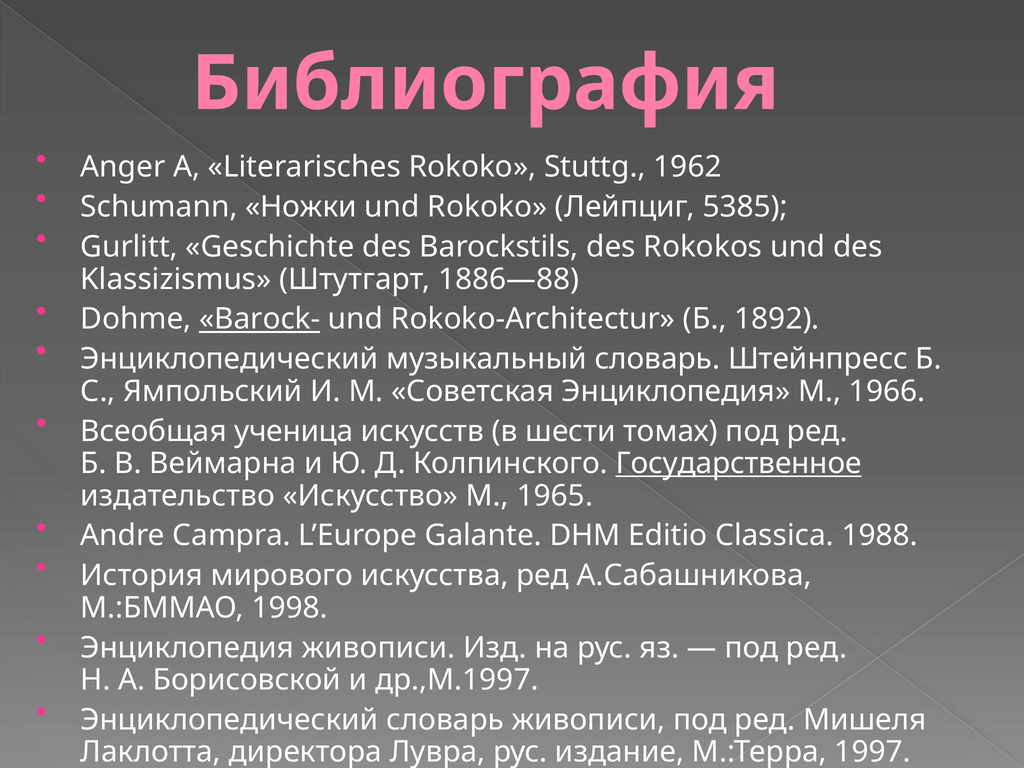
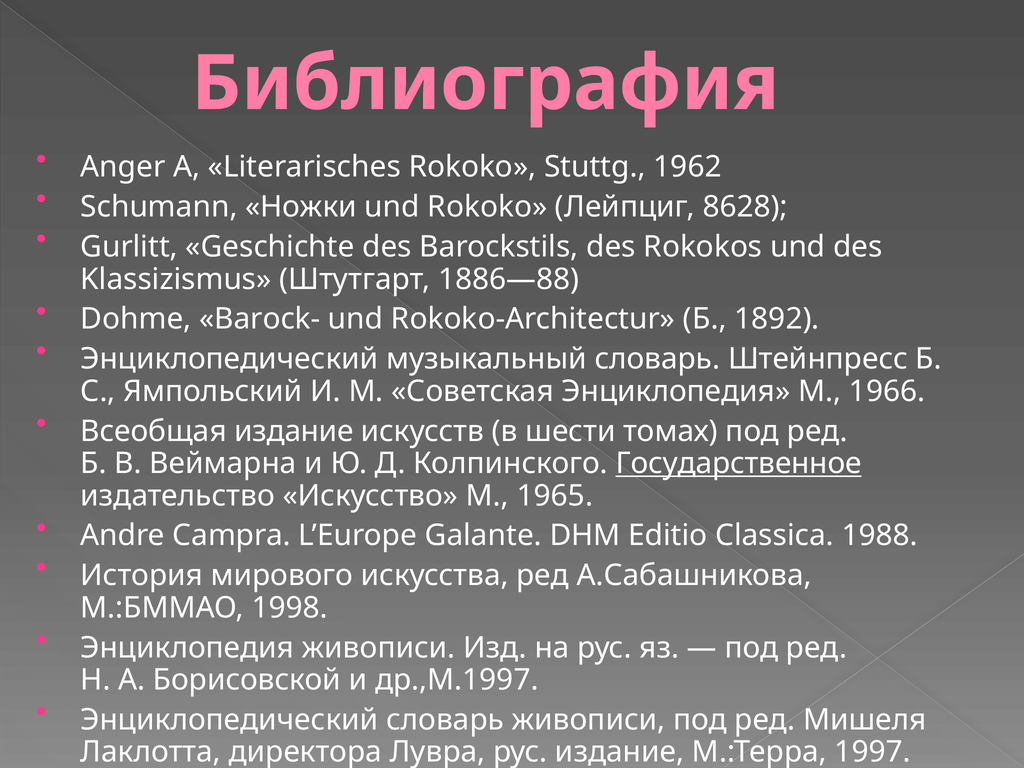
5385: 5385 -> 8628 (745, 207)
Barock- underline: present -> none (260, 319)
Всеобщая ученица: ученица -> издание (294, 431)
